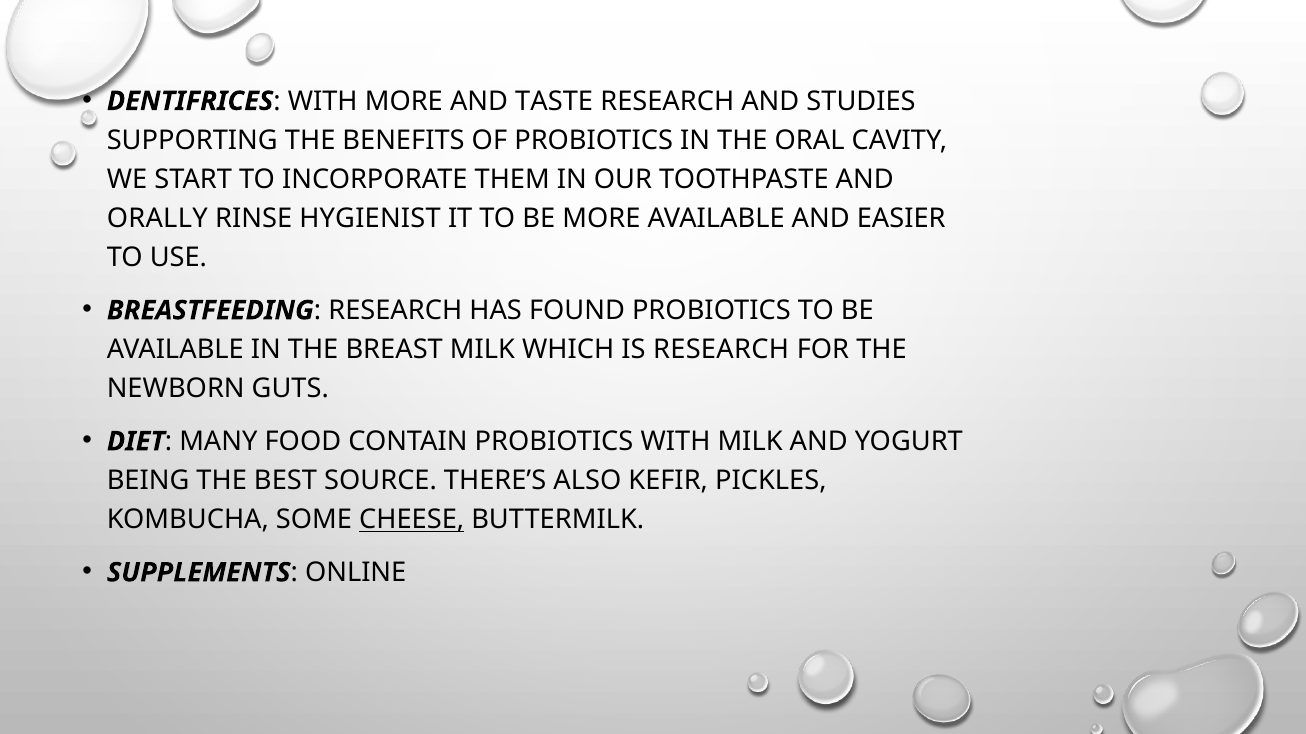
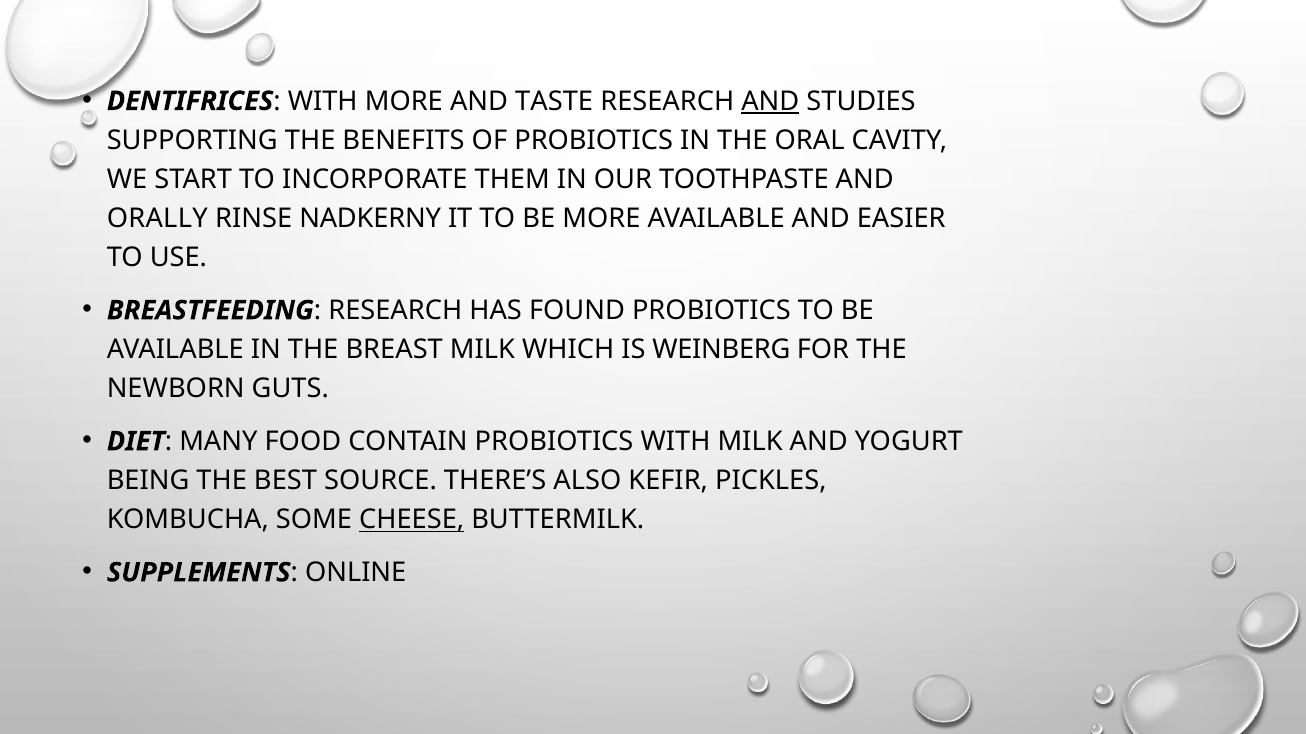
AND underline: none -> present (770, 101)
HYGIENIST: HYGIENIST -> NADKERNY (370, 219)
IS RESEARCH: RESEARCH -> WEINBERG (721, 350)
